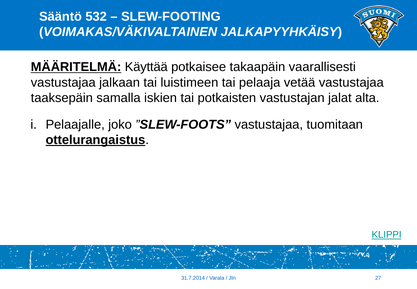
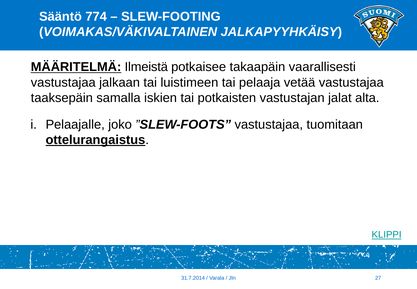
532: 532 -> 774 (96, 17)
Käyttää: Käyttää -> Ilmeistä (146, 67)
